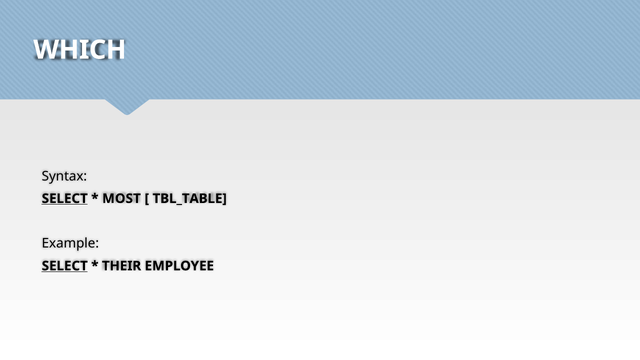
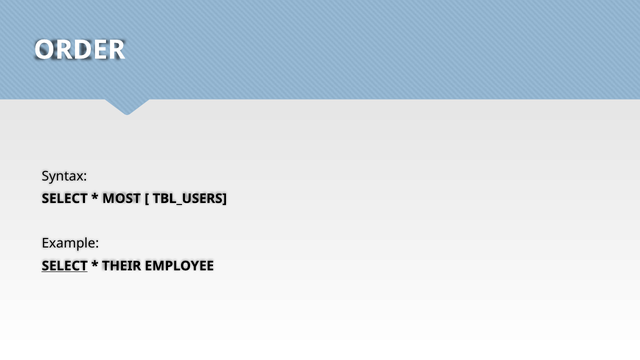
WHICH: WHICH -> ORDER (80, 50)
SELECT underline: present -> none (65, 199)
TBL_TABLE: TBL_TABLE -> TBL_USERS (190, 199)
